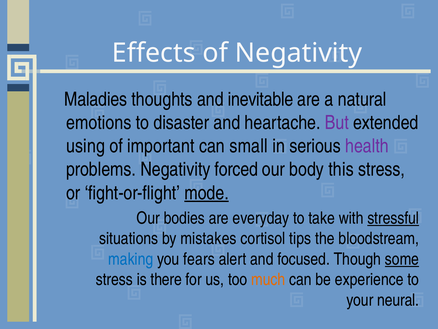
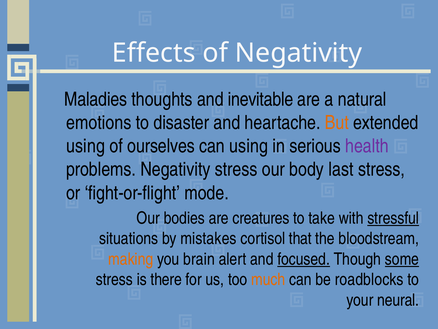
But colour: purple -> orange (337, 123)
important: important -> ourselves (161, 146)
can small: small -> using (249, 146)
Negativity forced: forced -> stress (236, 169)
this: this -> last (341, 169)
mode underline: present -> none (207, 193)
everyday: everyday -> creatures (261, 218)
tips: tips -> that (300, 238)
making colour: blue -> orange (131, 259)
fears: fears -> brain (199, 259)
focused underline: none -> present (304, 259)
experience: experience -> roadblocks (369, 279)
